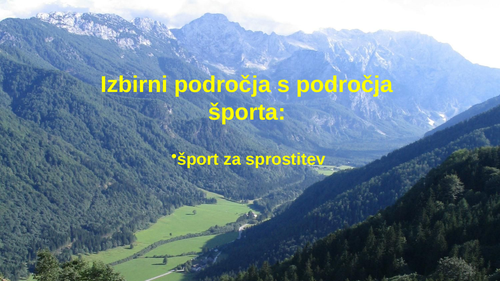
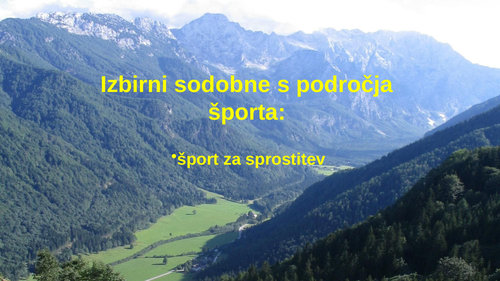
Izbirni področja: področja -> sodobne (222, 85)
